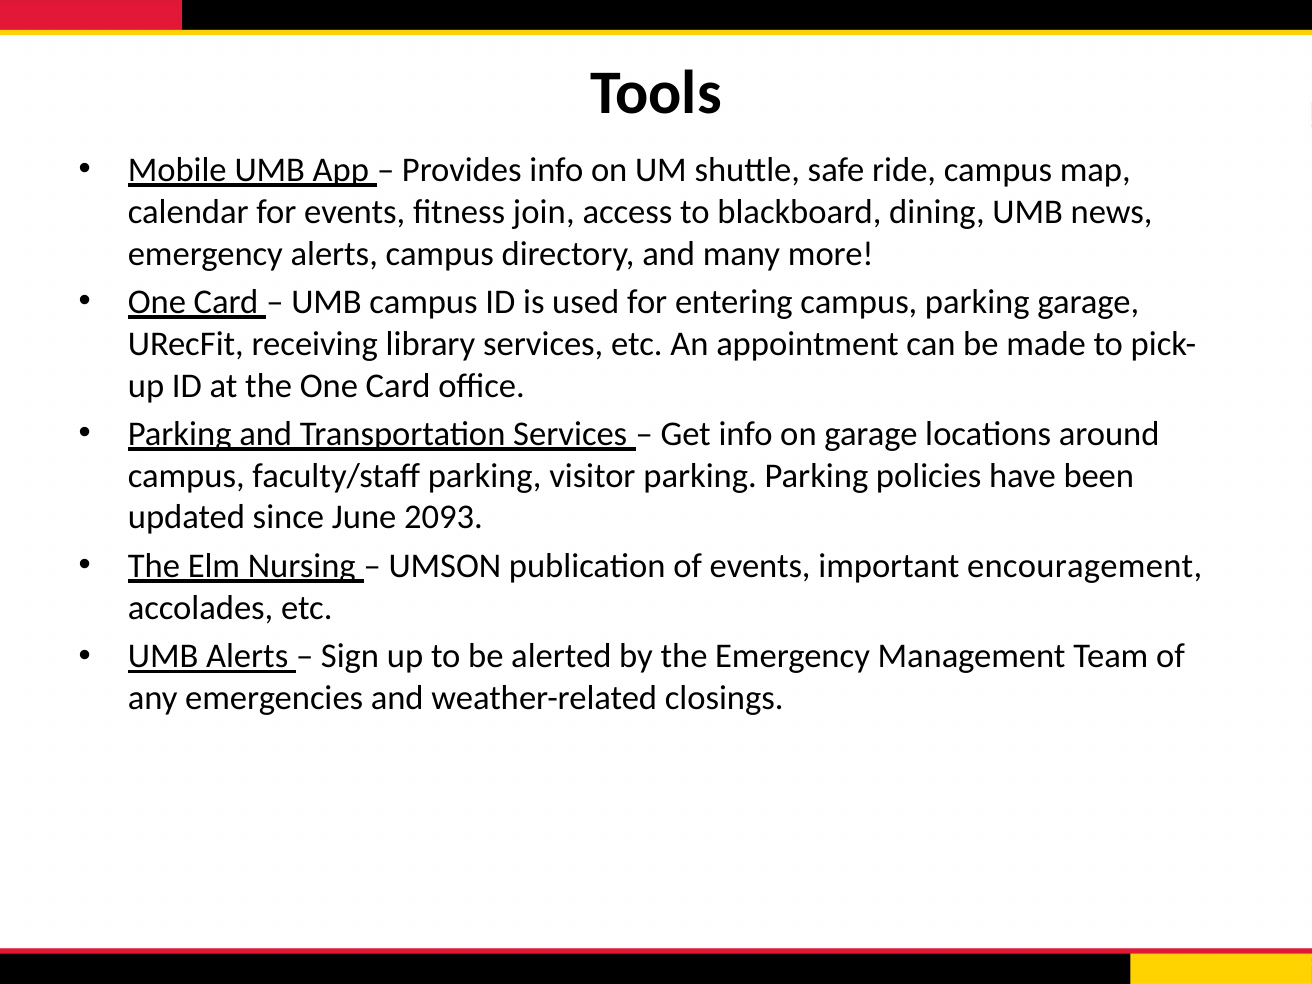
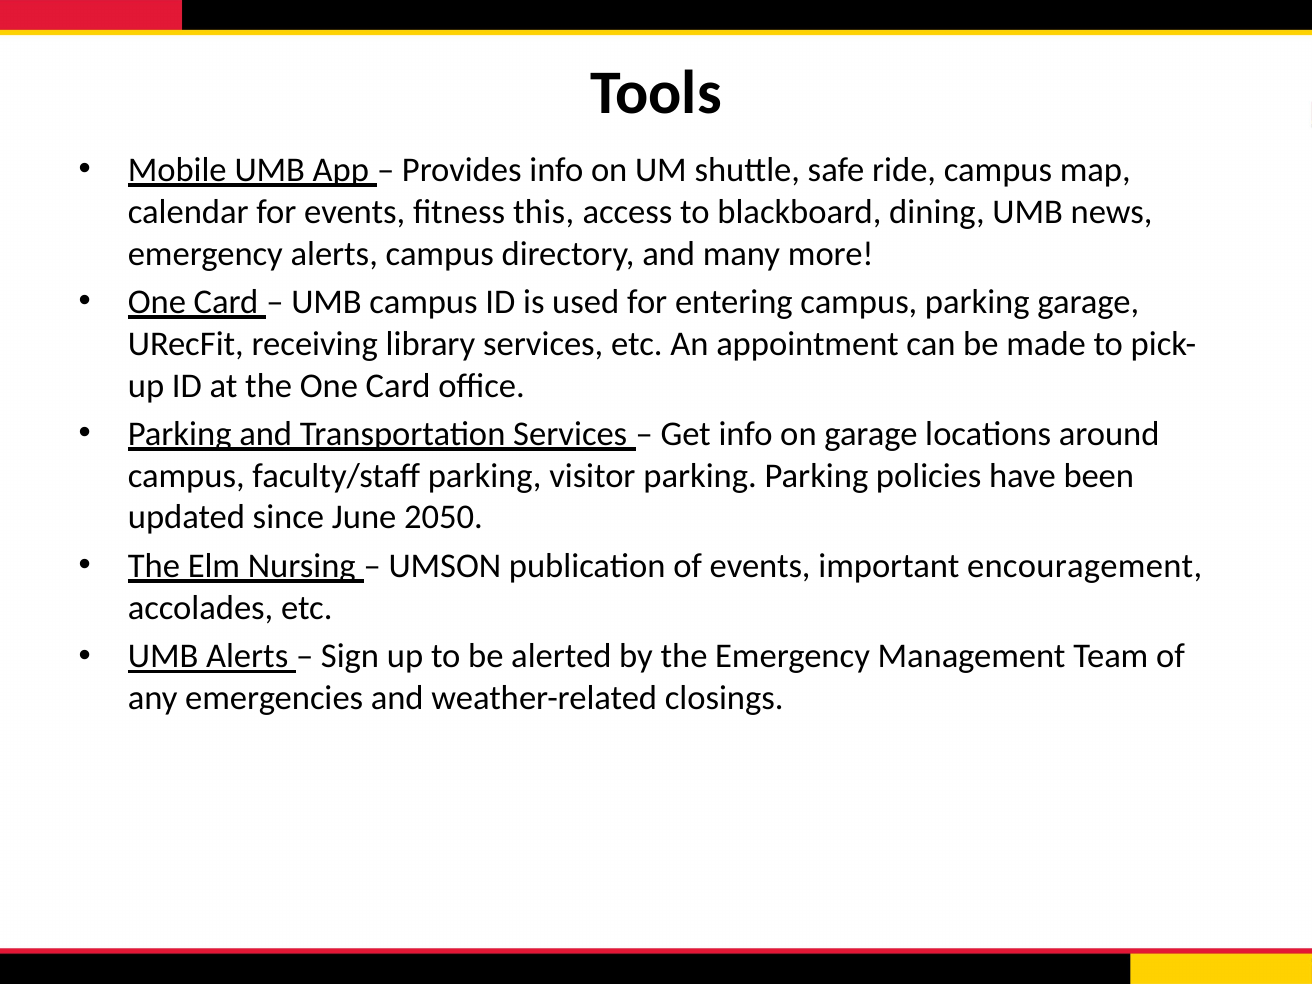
join: join -> this (544, 212)
2093: 2093 -> 2050 (444, 518)
